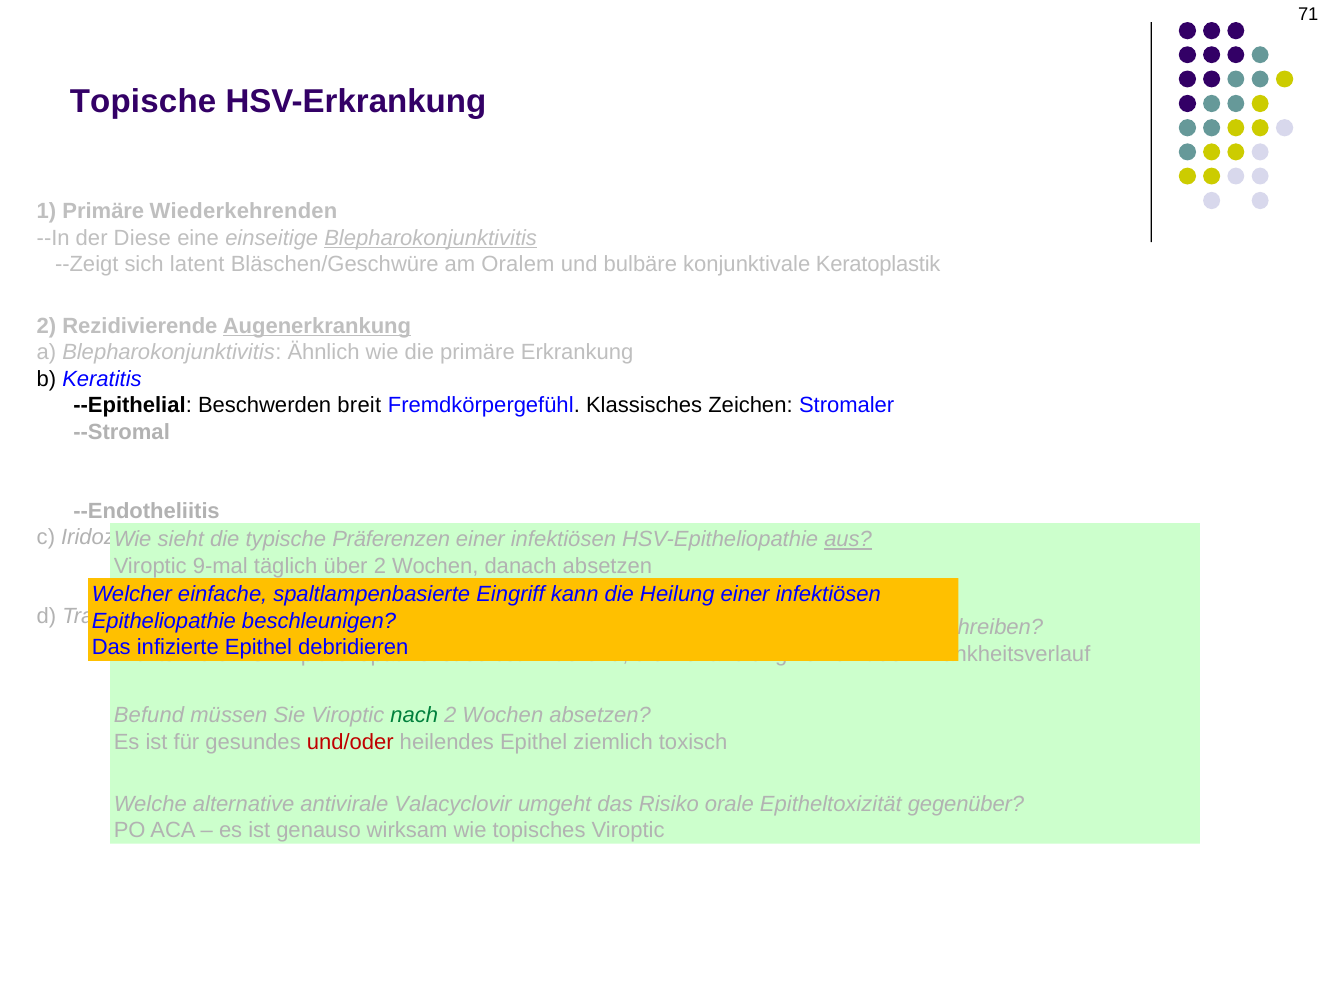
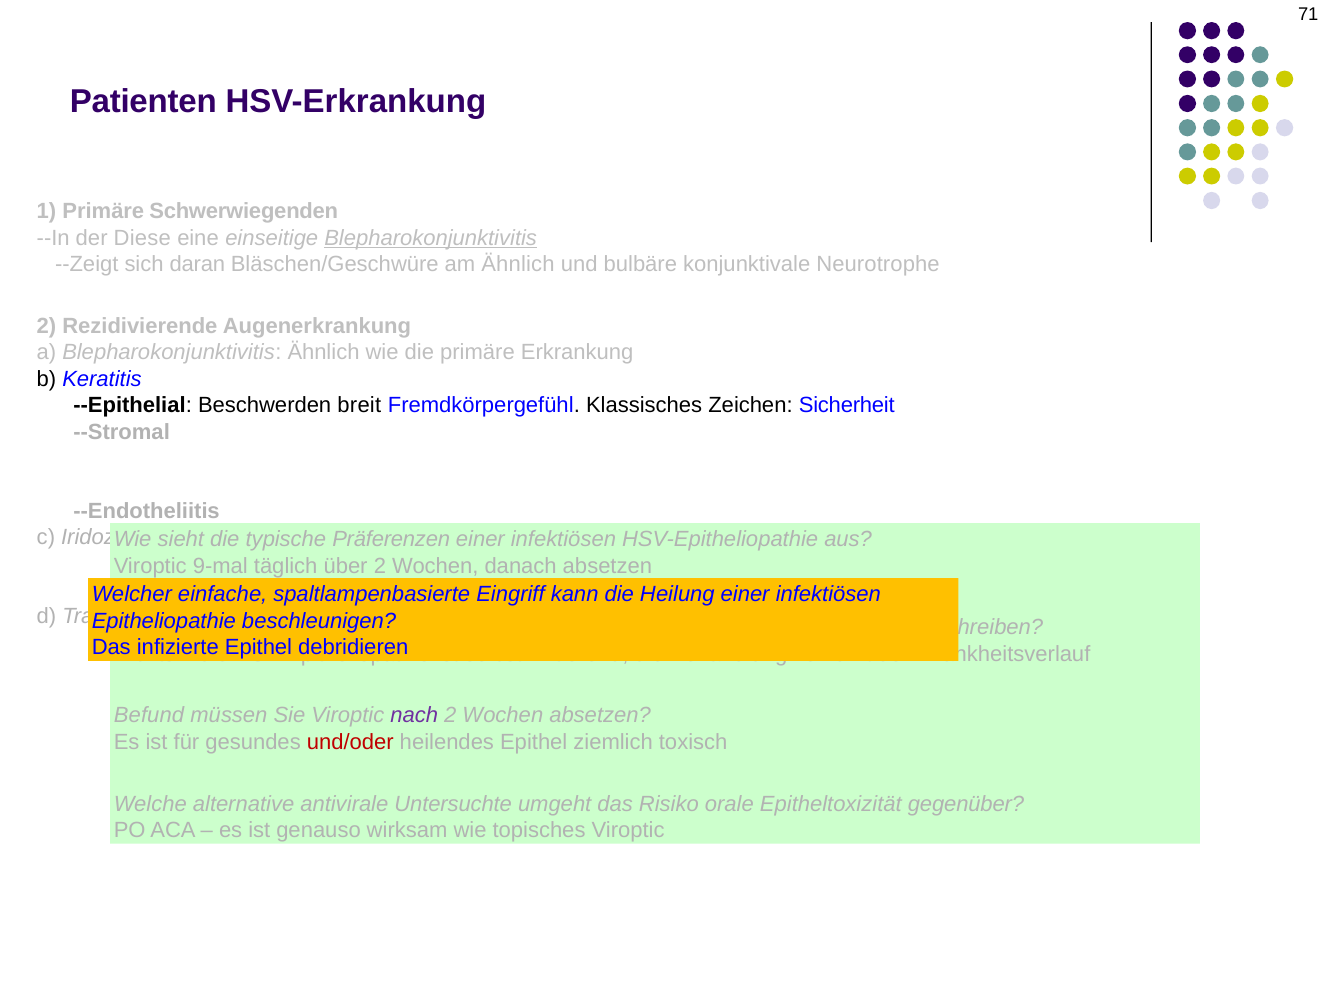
Topische: Topische -> Patienten (143, 102)
Primäre Wiederkehrenden: Wiederkehrenden -> Schwerwiegenden (244, 212)
latent: latent -> daran (197, 265)
am Oralem: Oralem -> Ähnlich (518, 265)
Keratoplastik: Keratoplastik -> Neurotrophe (878, 265)
Augenerkrankung underline: present -> none (317, 326)
Stromaler: Stromaler -> Sicherheit (847, 406)
aus underline: present -> none (848, 540)
nach colour: green -> purple (414, 716)
Valacyclovir: Valacyclovir -> Untersuchte (453, 804)
